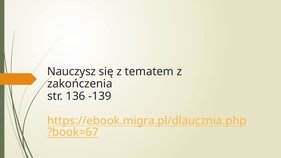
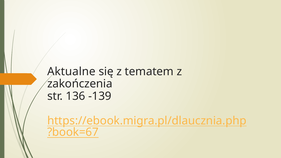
Nauczysz: Nauczysz -> Aktualne (71, 72)
